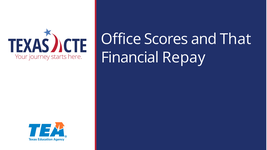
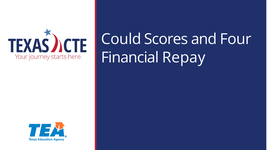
Office: Office -> Could (121, 39)
That: That -> Four (236, 39)
